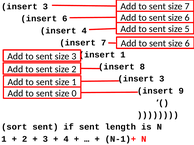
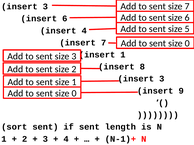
6: 6 -> 0 (187, 44)
